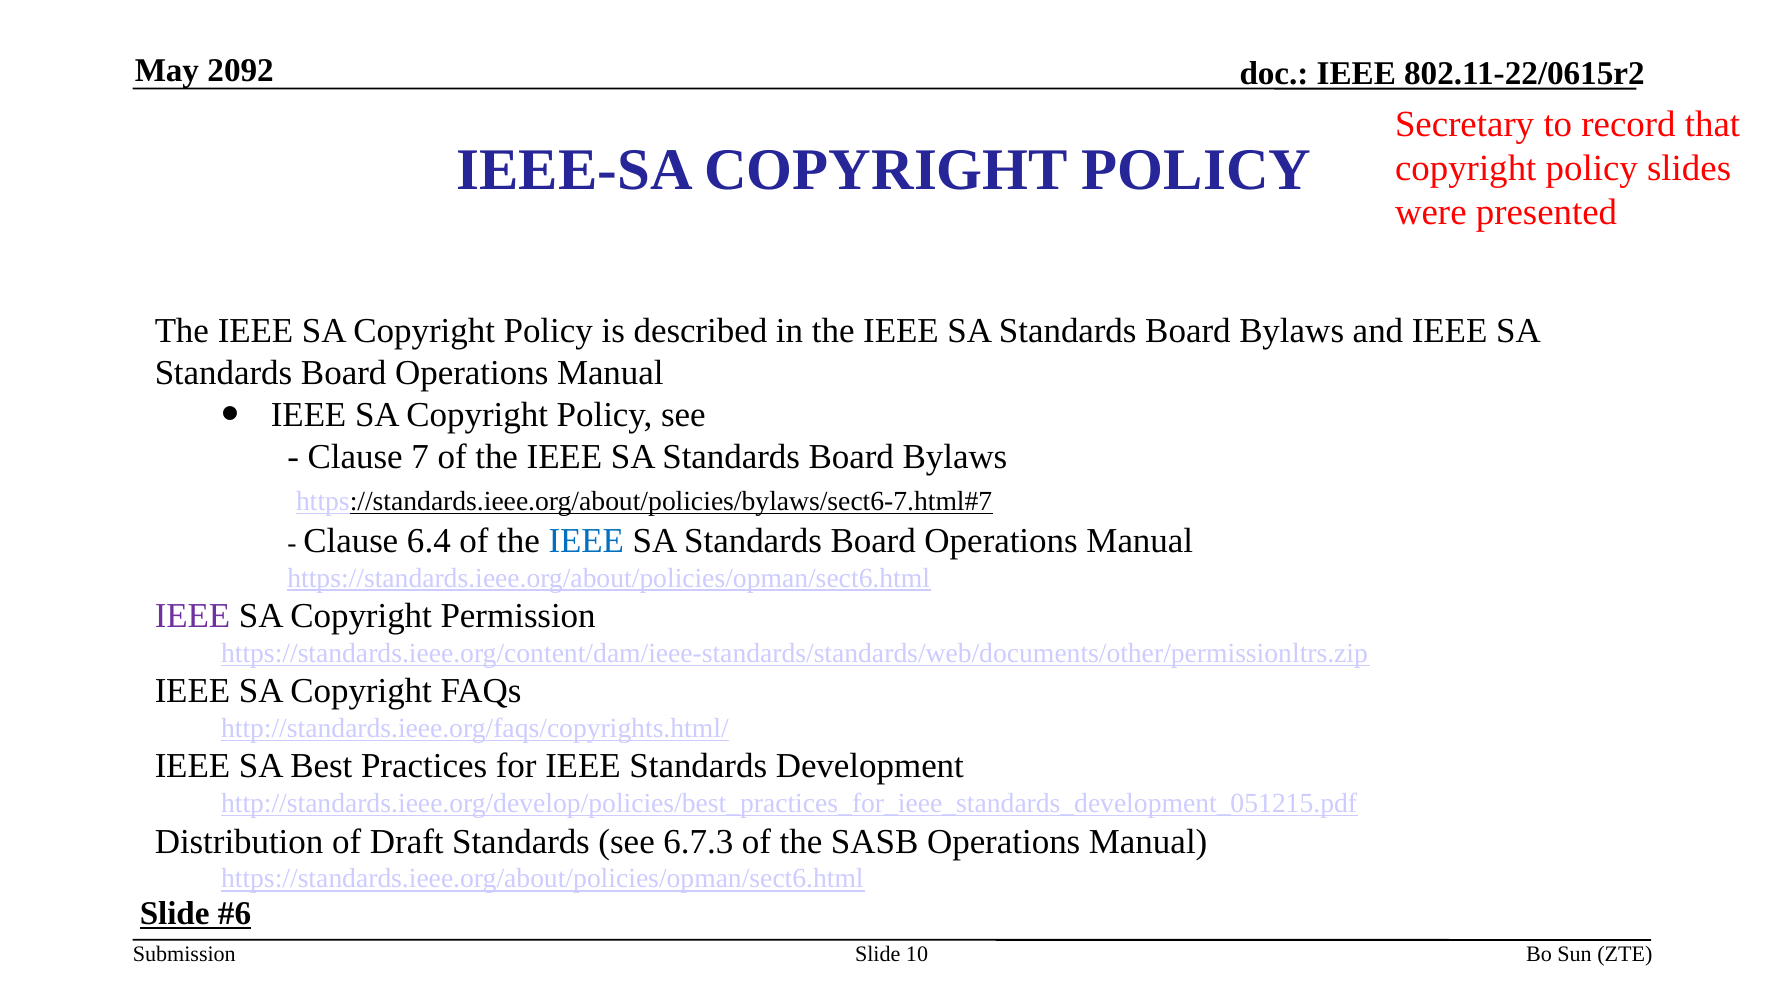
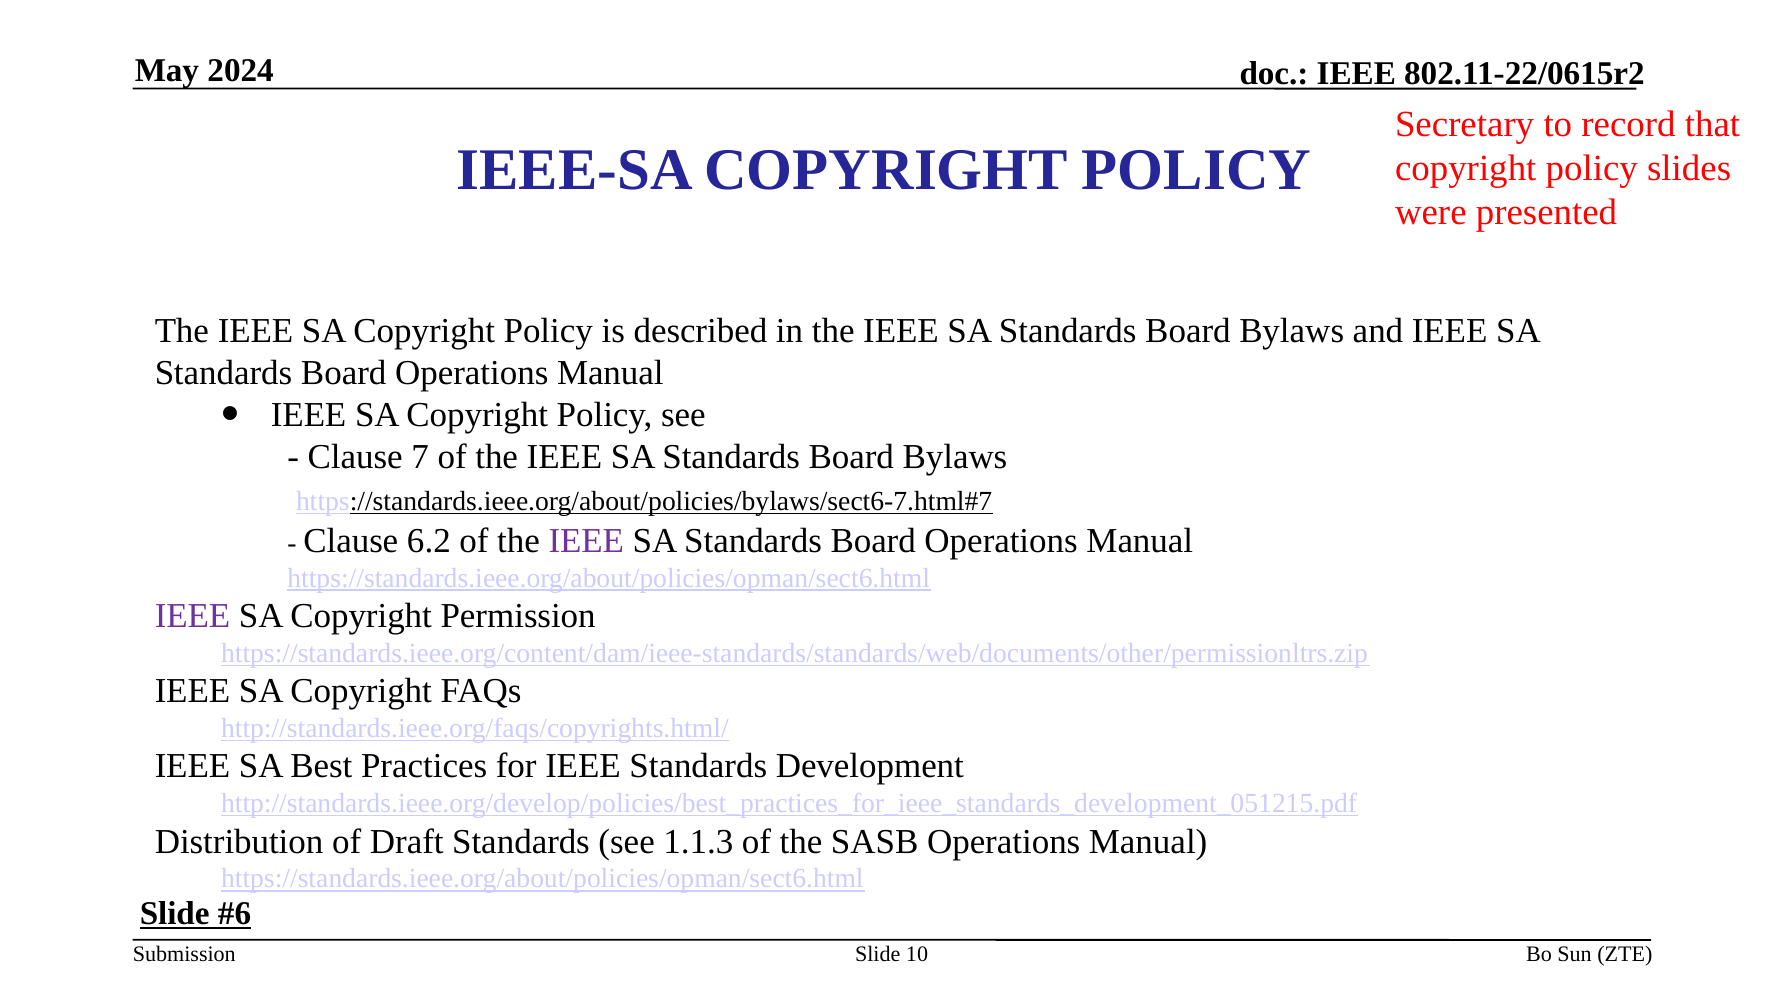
2092: 2092 -> 2024 (241, 70)
6.4: 6.4 -> 6.2 (429, 541)
IEEE colour: blue -> purple (586, 541)
6.7.3: 6.7.3 -> 1.1.3 (698, 842)
